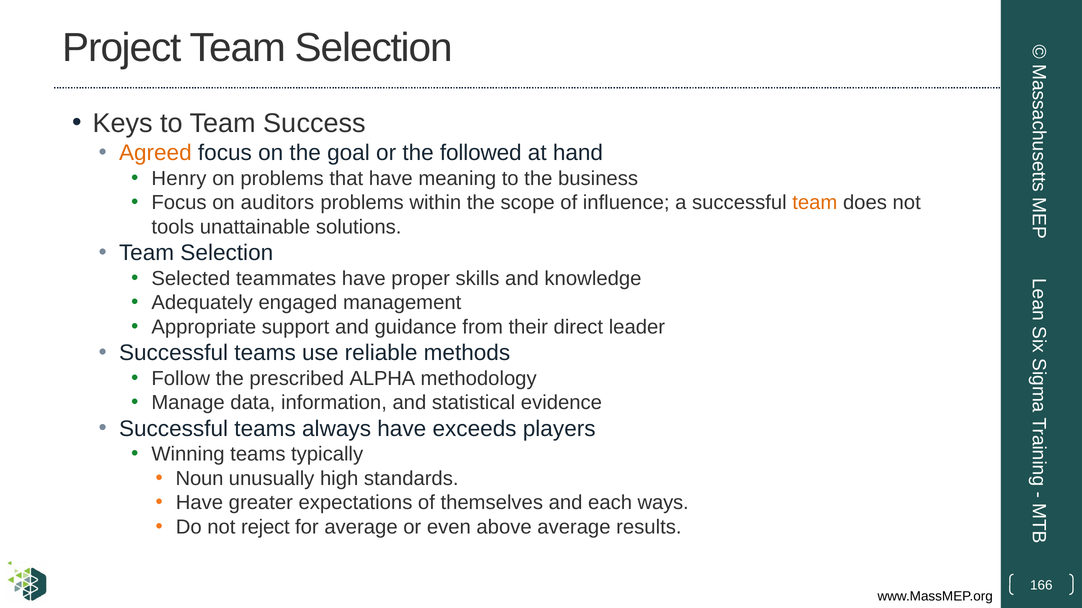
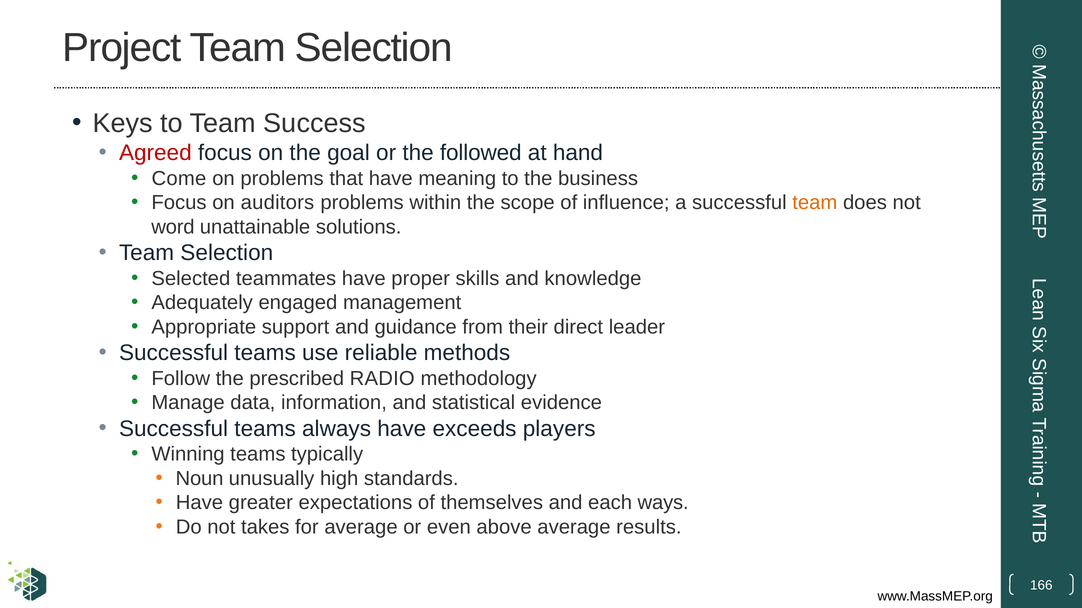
Agreed colour: orange -> red (155, 153)
Henry: Henry -> Come (179, 179)
tools: tools -> word (173, 227)
ALPHA: ALPHA -> RADIO (382, 379)
reject: reject -> takes (265, 528)
